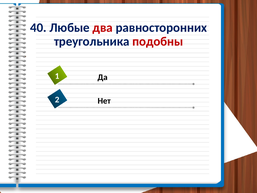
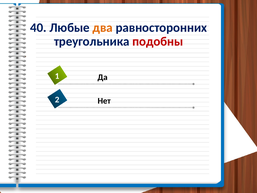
два colour: red -> orange (103, 28)
